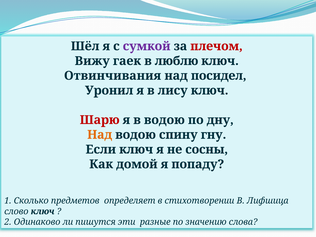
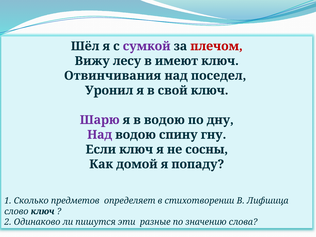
гаек: гаек -> лесу (127, 61)
люблю: люблю -> имеют (176, 61)
посидел: посидел -> поседел (219, 76)
лису: лису -> свой (173, 90)
Шарю colour: red -> purple (100, 120)
Над colour: orange -> purple (100, 135)
